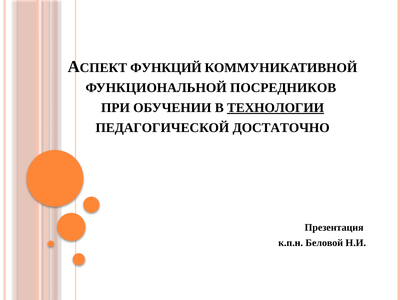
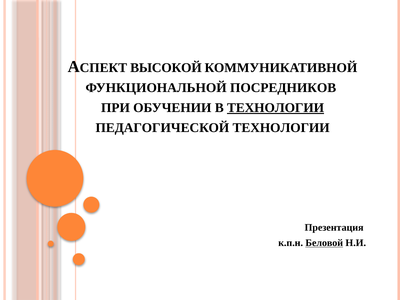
ФУНКЦИЙ: ФУНКЦИЙ -> ВЫСОКОЙ (166, 68)
ПЕДАГОГИЧЕСКОЙ ДОСТАТОЧНО: ДОСТАТОЧНО -> ТЕХНОЛОГИИ (281, 128)
Беловой underline: none -> present (324, 243)
